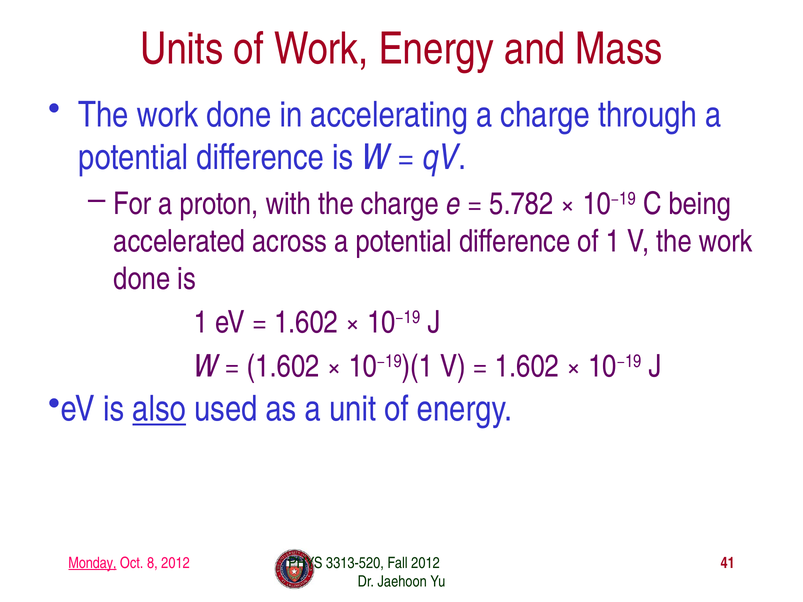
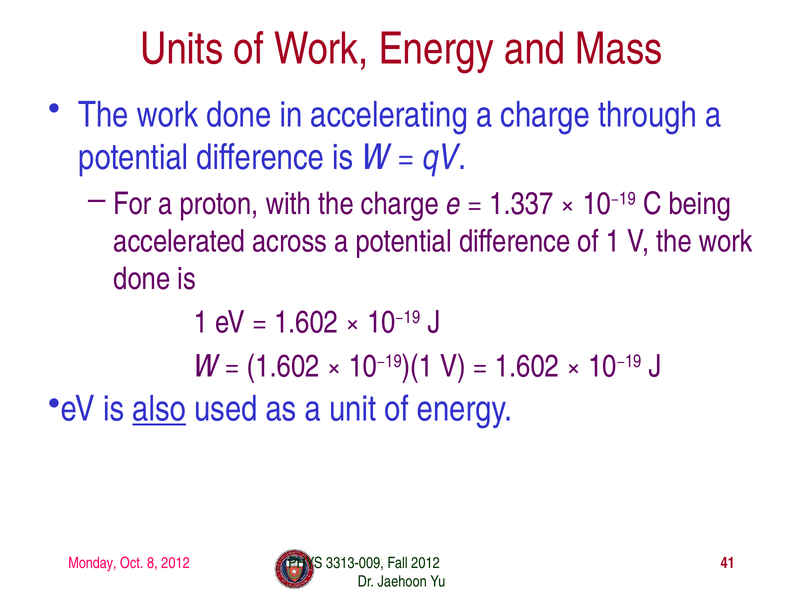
5.782: 5.782 -> 1.337 (521, 204)
Monday underline: present -> none (92, 563)
3313-520: 3313-520 -> 3313-009 (355, 563)
